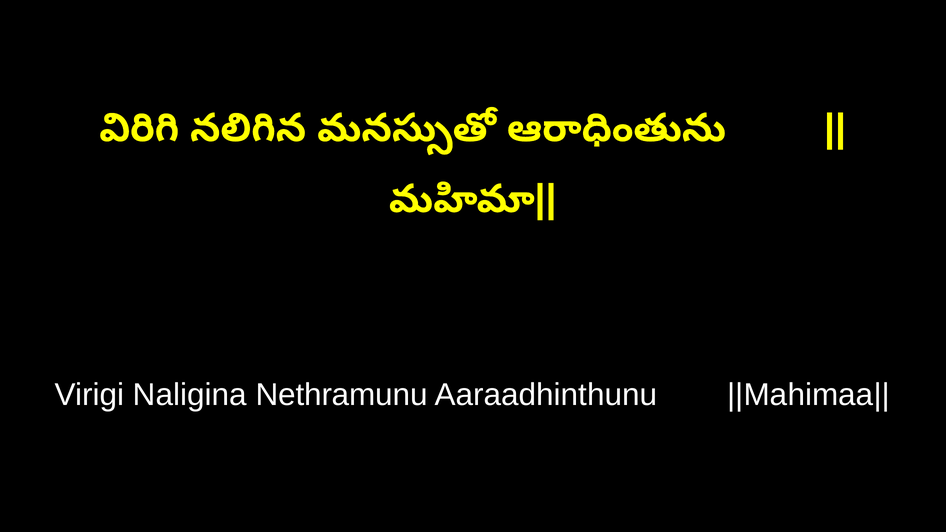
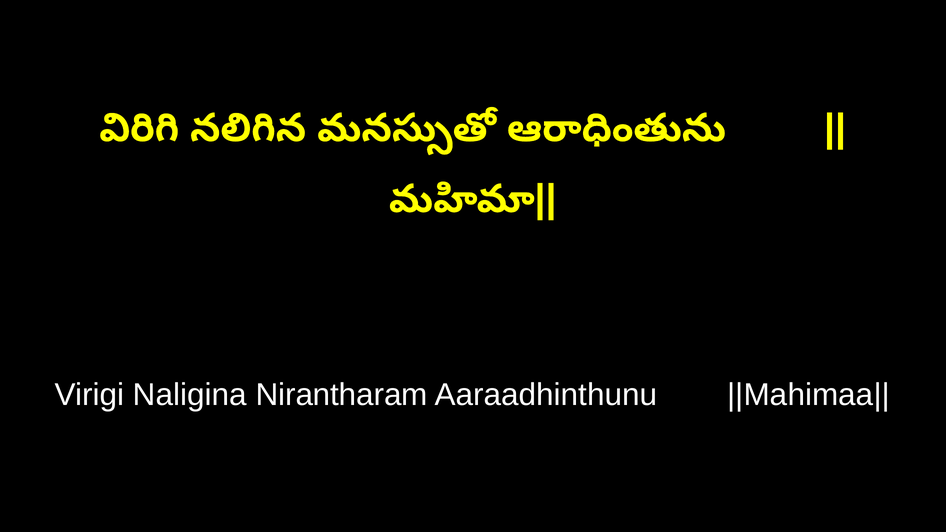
Nethramunu: Nethramunu -> Nirantharam (342, 395)
